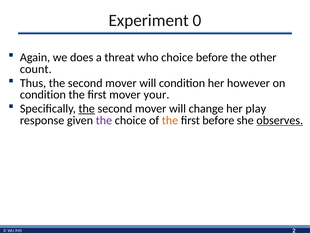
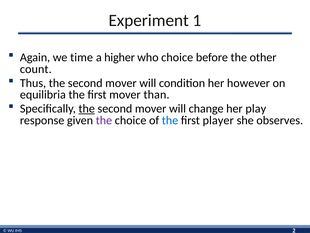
0: 0 -> 1 (197, 20)
does: does -> time (82, 57)
threat: threat -> higher (120, 57)
condition: condition -> equilibria (43, 94)
your: your -> than (157, 94)
the colour: orange -> blue (170, 120)
first before: before -> player (218, 120)
observes underline: present -> none (280, 120)
